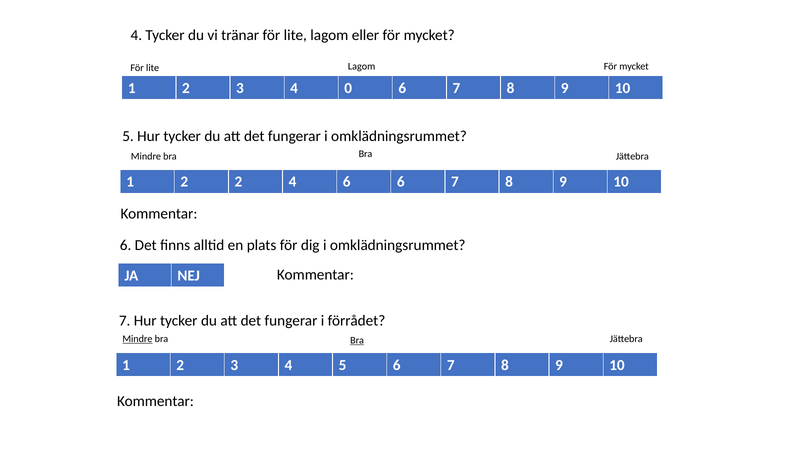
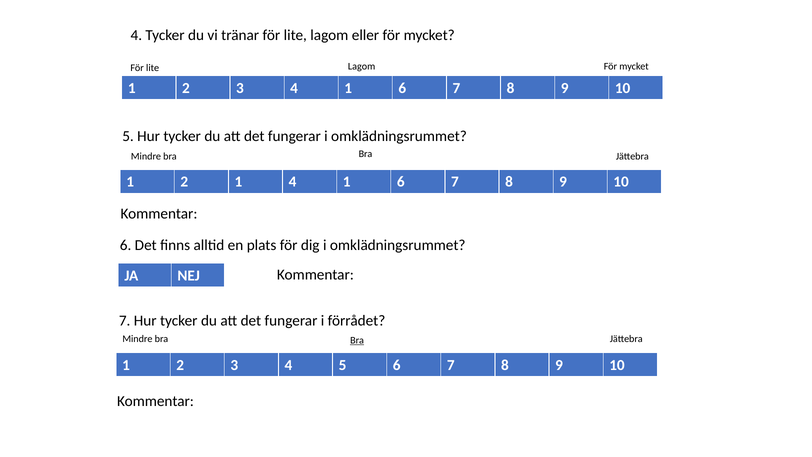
3 4 0: 0 -> 1 (348, 88)
2 2: 2 -> 1 (238, 182)
6: 6 -> 1 (347, 182)
Mindre underline: present -> none (137, 339)
